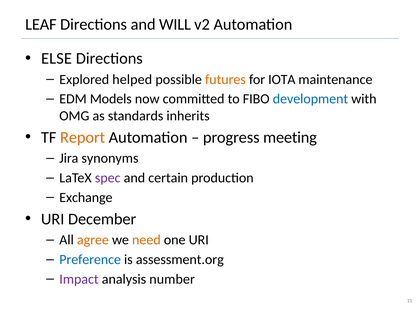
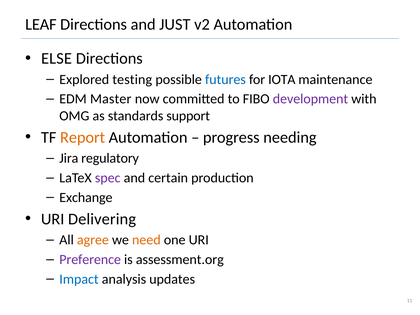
WILL: WILL -> JUST (175, 25)
helped: helped -> testing (132, 79)
futures colour: orange -> blue (225, 79)
Models: Models -> Master (111, 99)
development colour: blue -> purple (310, 99)
inherits: inherits -> support (188, 116)
meeting: meeting -> needing (290, 137)
synonyms: synonyms -> regulatory (110, 158)
December: December -> Delivering (102, 219)
Preference colour: blue -> purple (90, 260)
Impact colour: purple -> blue (79, 279)
number: number -> updates (172, 279)
